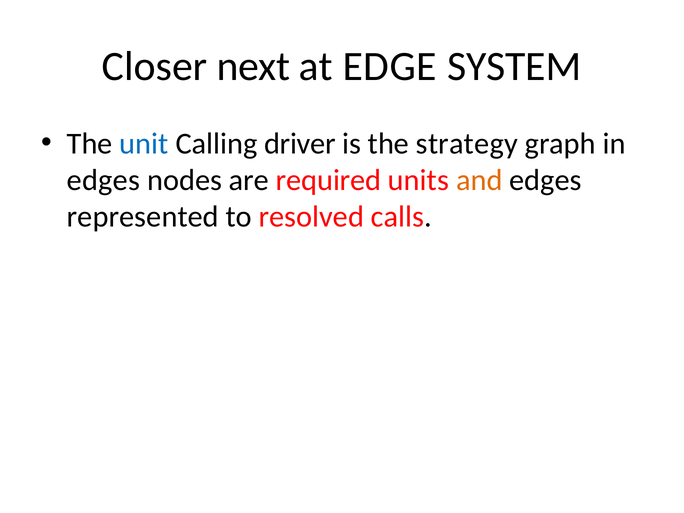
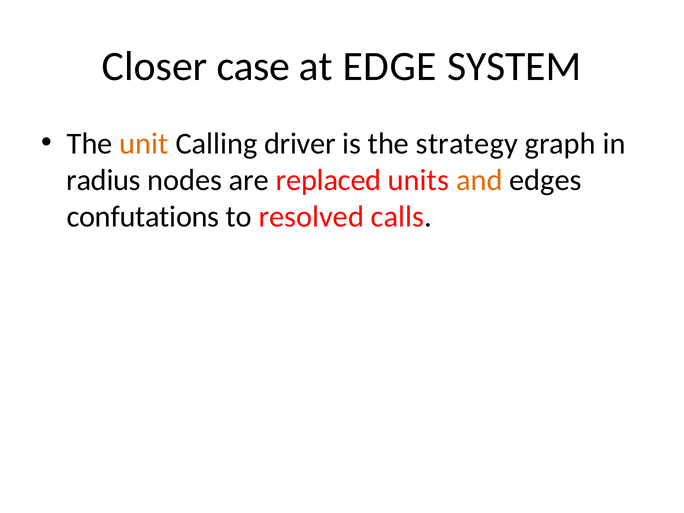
next: next -> case (253, 66)
unit colour: blue -> orange (144, 143)
edges: edges -> radius (104, 180)
required: required -> replaced (329, 180)
represented: represented -> confutations (143, 216)
